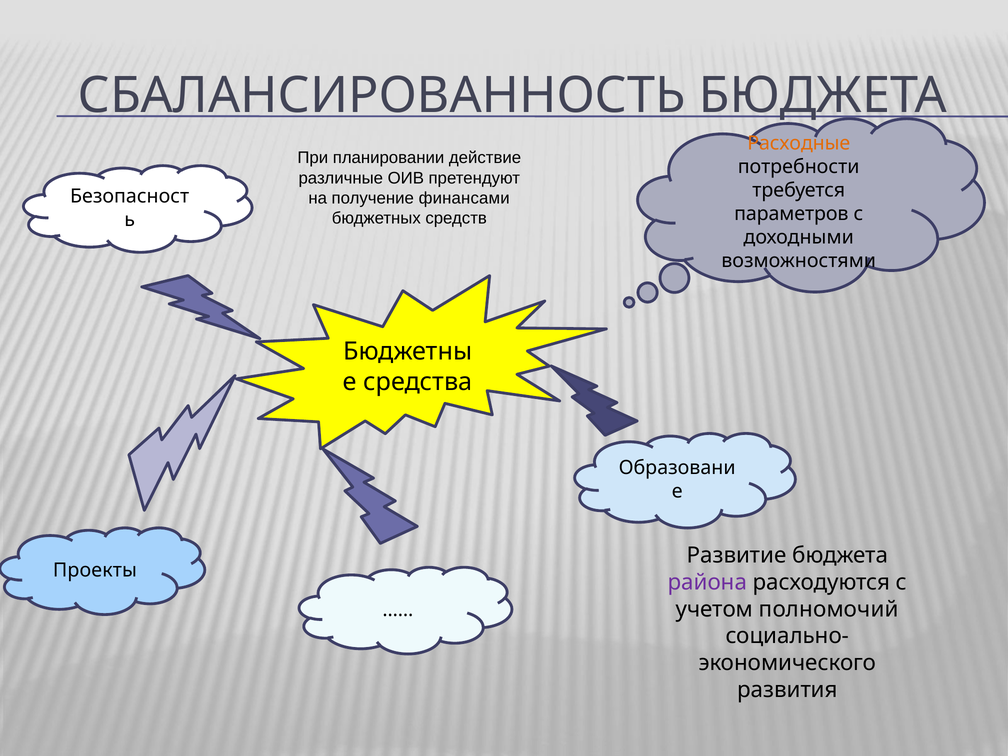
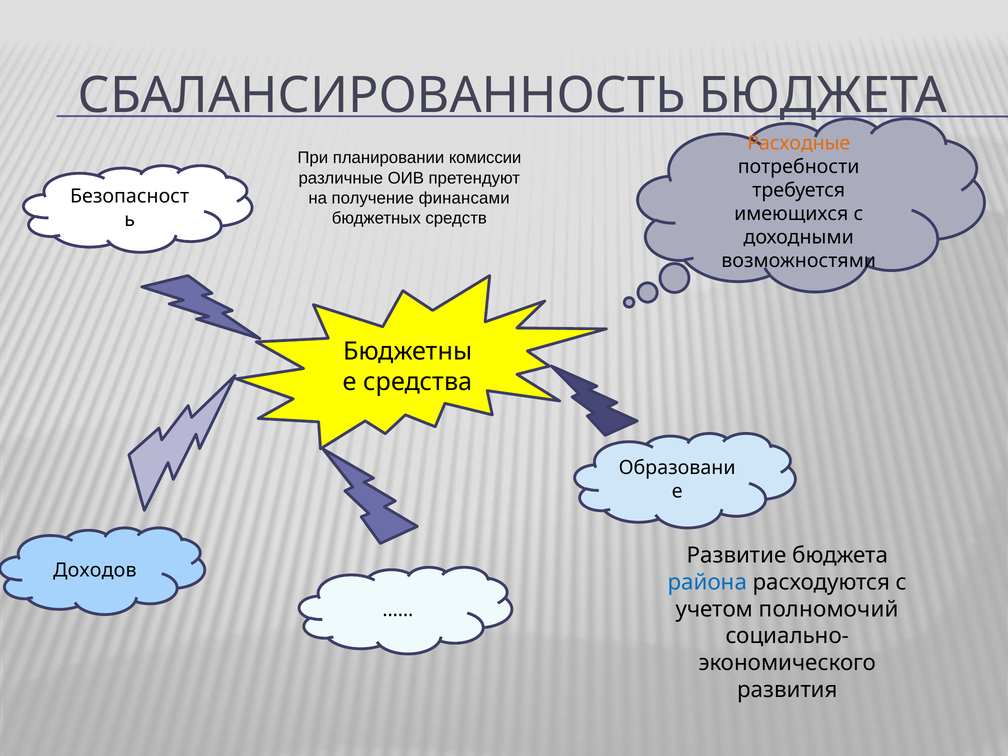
действие: действие -> комиссии (485, 158)
параметров: параметров -> имеющихся (791, 214)
Проекты: Проекты -> Доходов (95, 570)
района colour: purple -> blue (708, 582)
